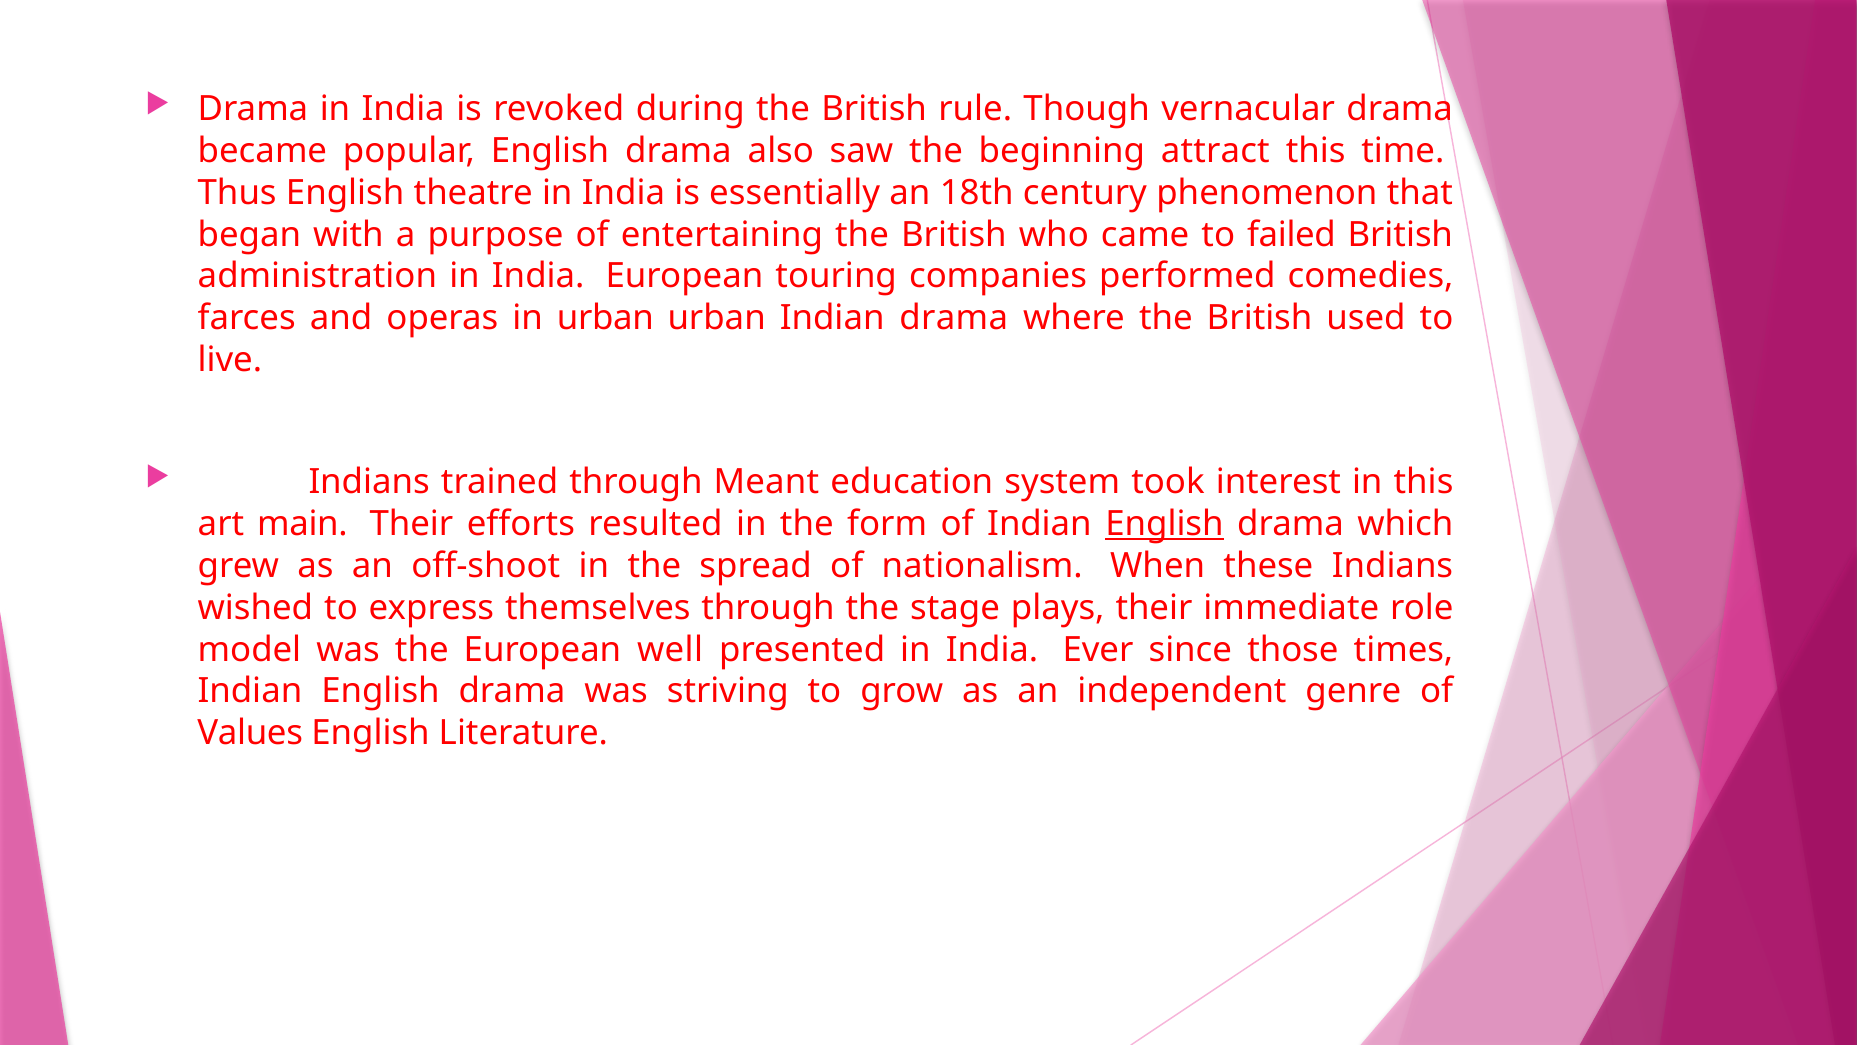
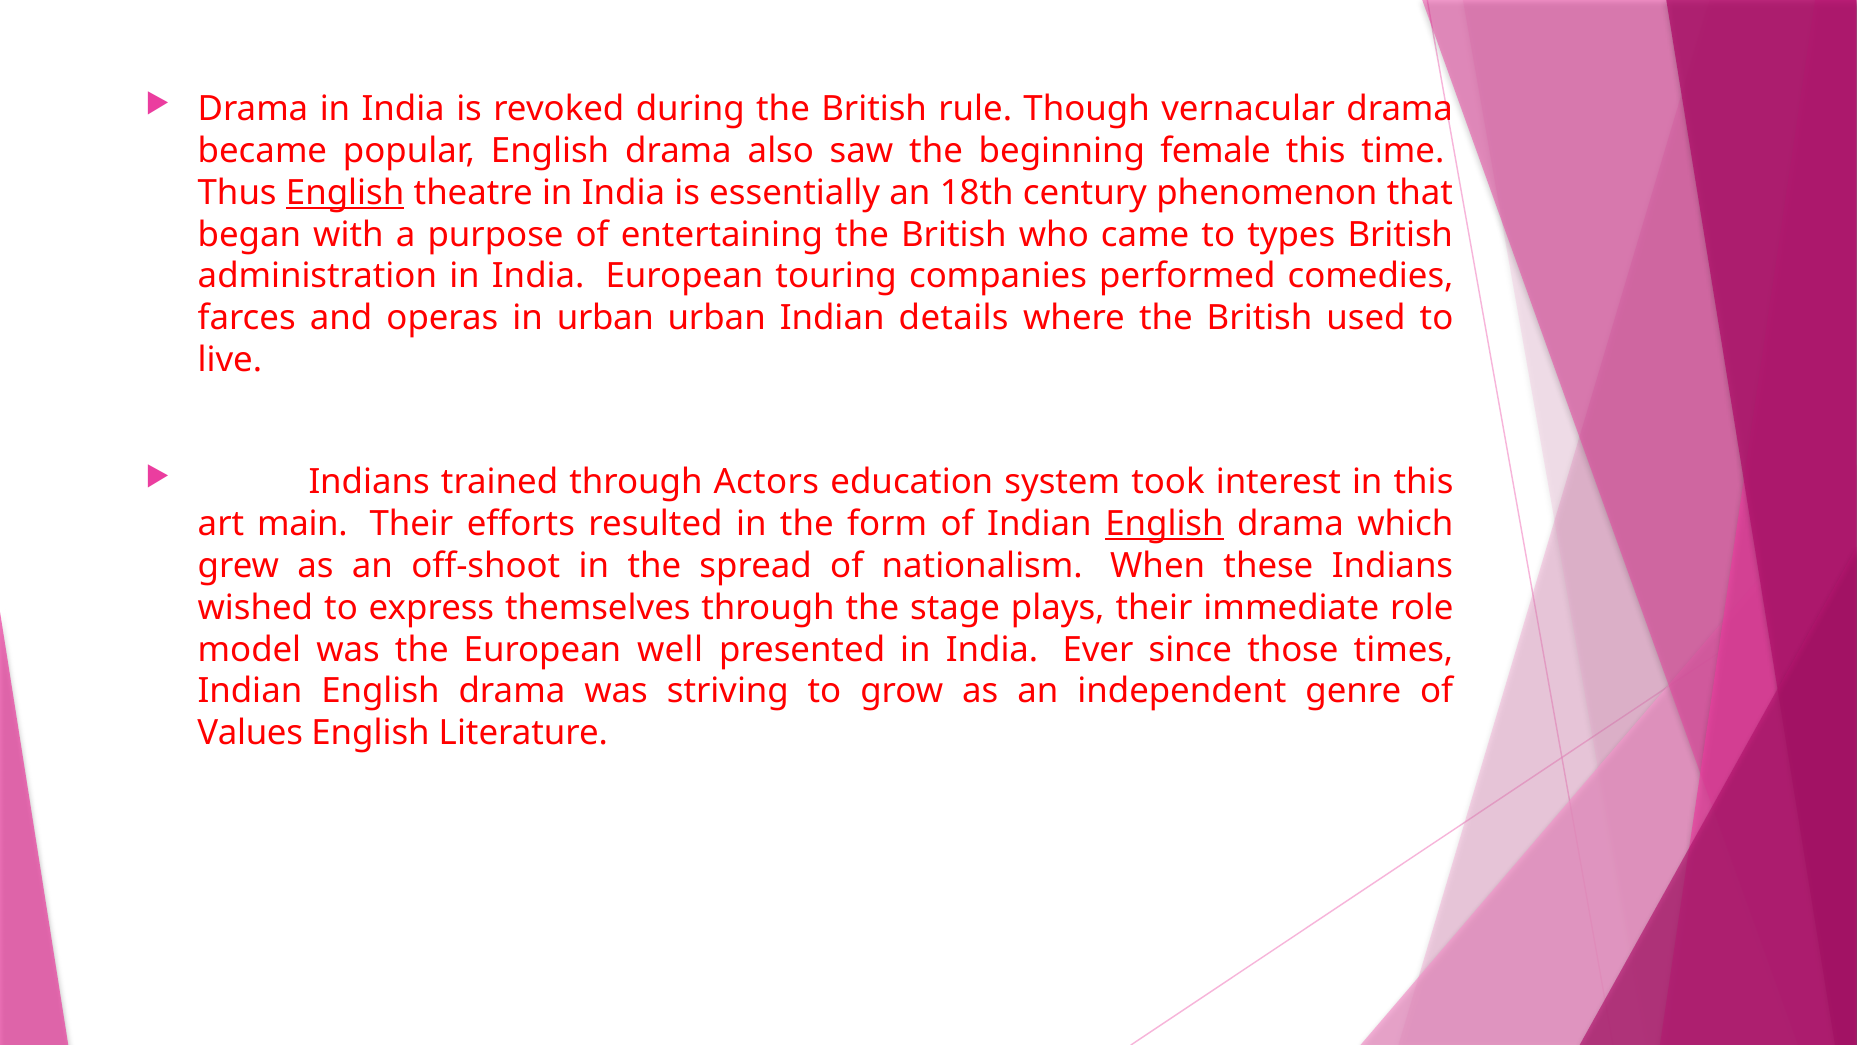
attract: attract -> female (1216, 151)
English underline: none -> present (345, 193)
failed: failed -> types (1291, 235)
Indian drama: drama -> details (954, 318)
Meant: Meant -> Actors (766, 482)
